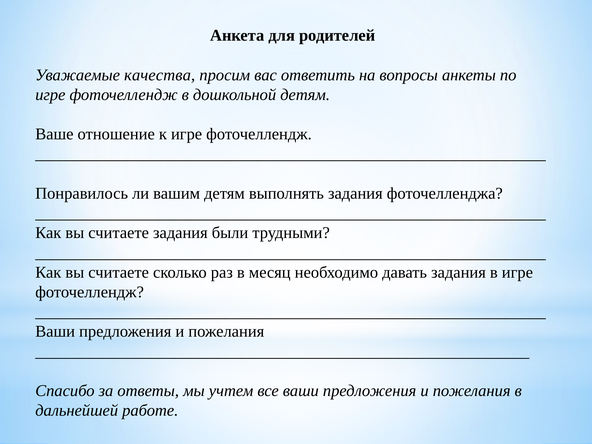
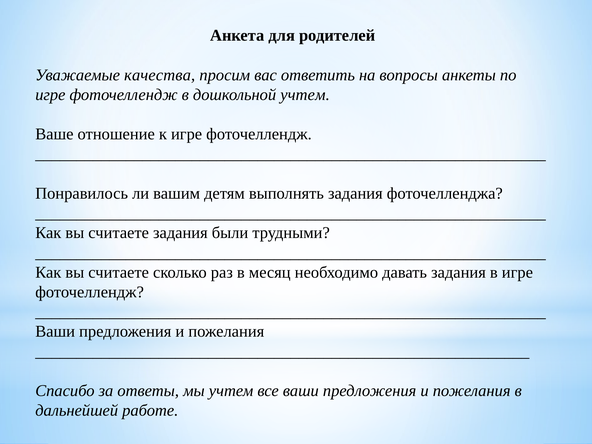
дошкольной детям: детям -> учтем (305, 95)
